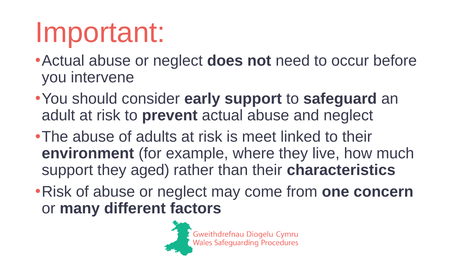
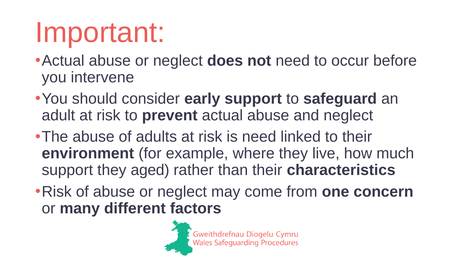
is meet: meet -> need (259, 137)
